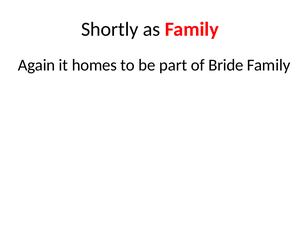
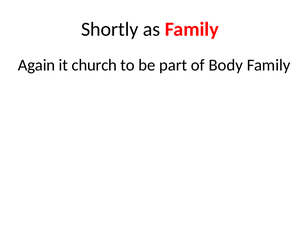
homes: homes -> church (94, 65)
Bride: Bride -> Body (226, 65)
